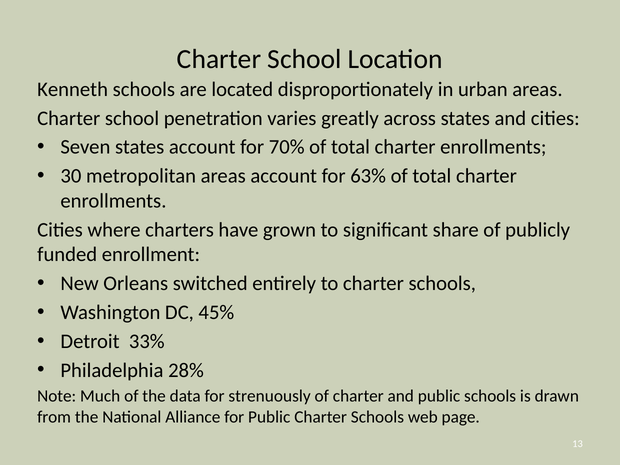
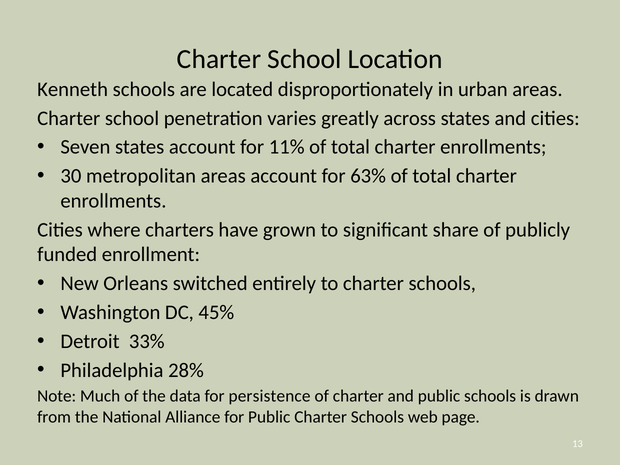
70%: 70% -> 11% (287, 147)
strenuously: strenuously -> persistence (270, 396)
